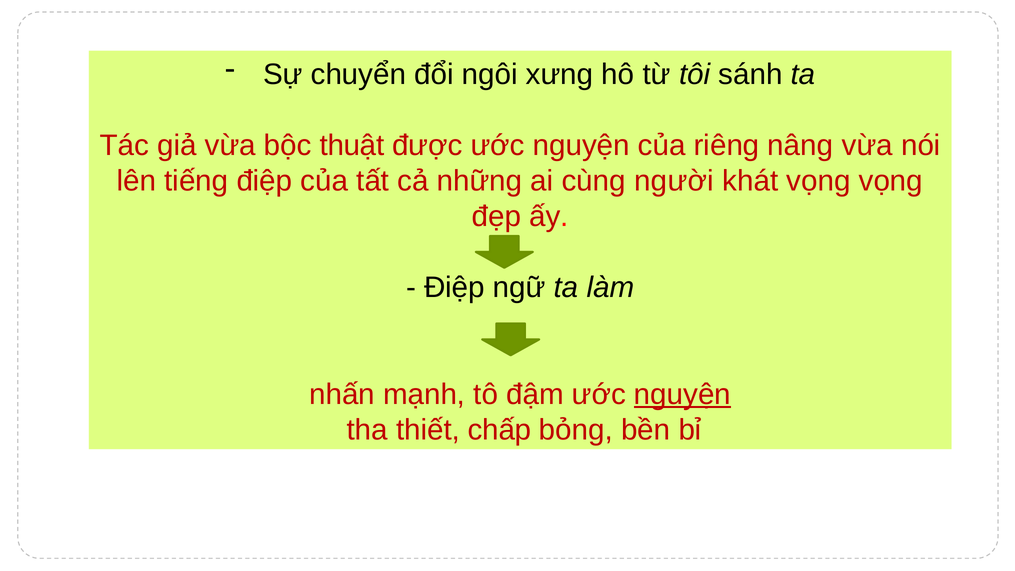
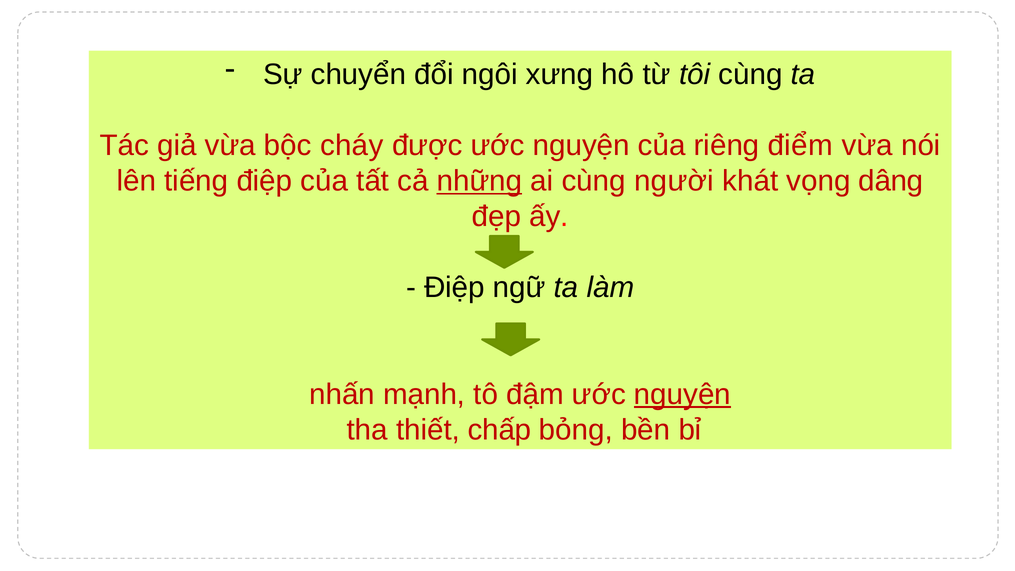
tôi sánh: sánh -> cùng (750, 74)
thuật: thuật -> cháy (352, 145)
nâng: nâng -> điểm (800, 145)
những underline: none -> present (479, 181)
vọng vọng: vọng -> dâng (891, 181)
